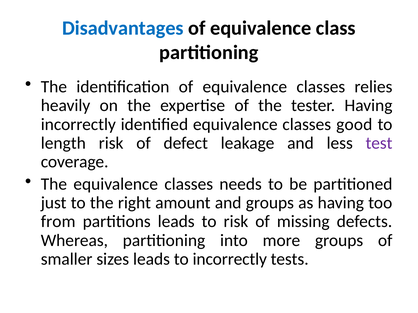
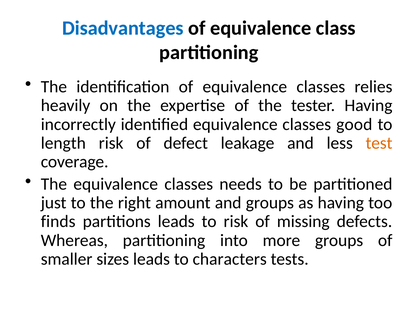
test colour: purple -> orange (379, 143)
from: from -> finds (58, 222)
to incorrectly: incorrectly -> characters (230, 260)
